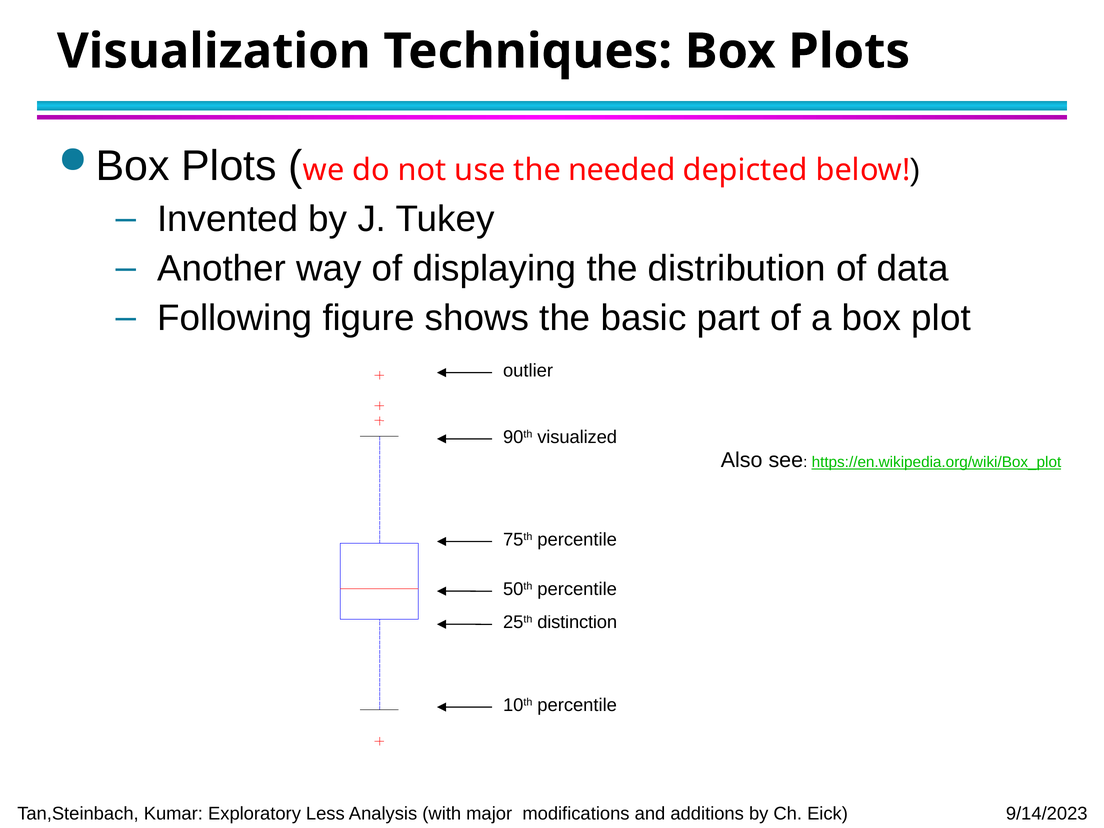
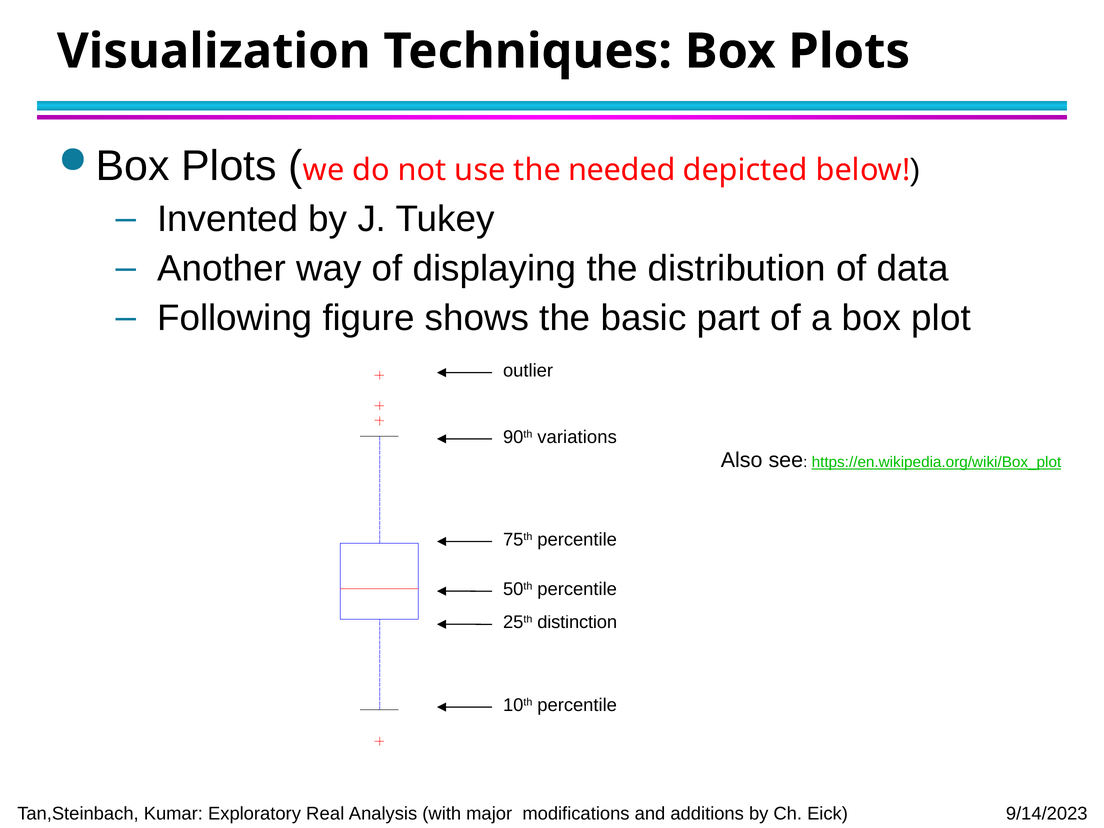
visualized: visualized -> variations (577, 437)
Less: Less -> Real (325, 814)
